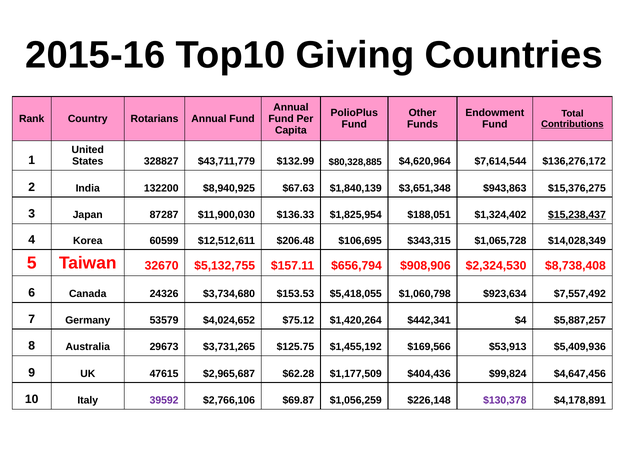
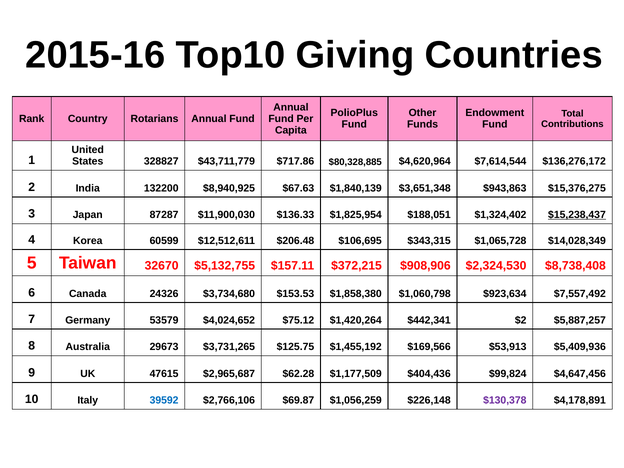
Contributions underline: present -> none (572, 124)
$132.99: $132.99 -> $717.86 (295, 161)
$656,794: $656,794 -> $372,215 (356, 266)
$5,418,055: $5,418,055 -> $1,858,380 (356, 294)
$4: $4 -> $2 (521, 320)
39592 colour: purple -> blue (164, 400)
